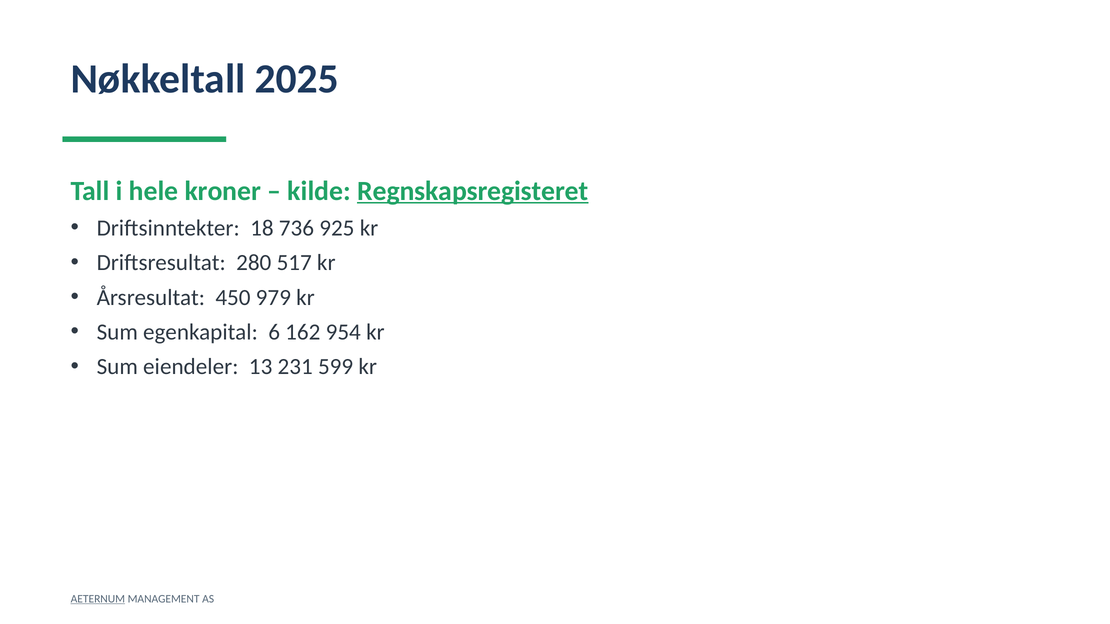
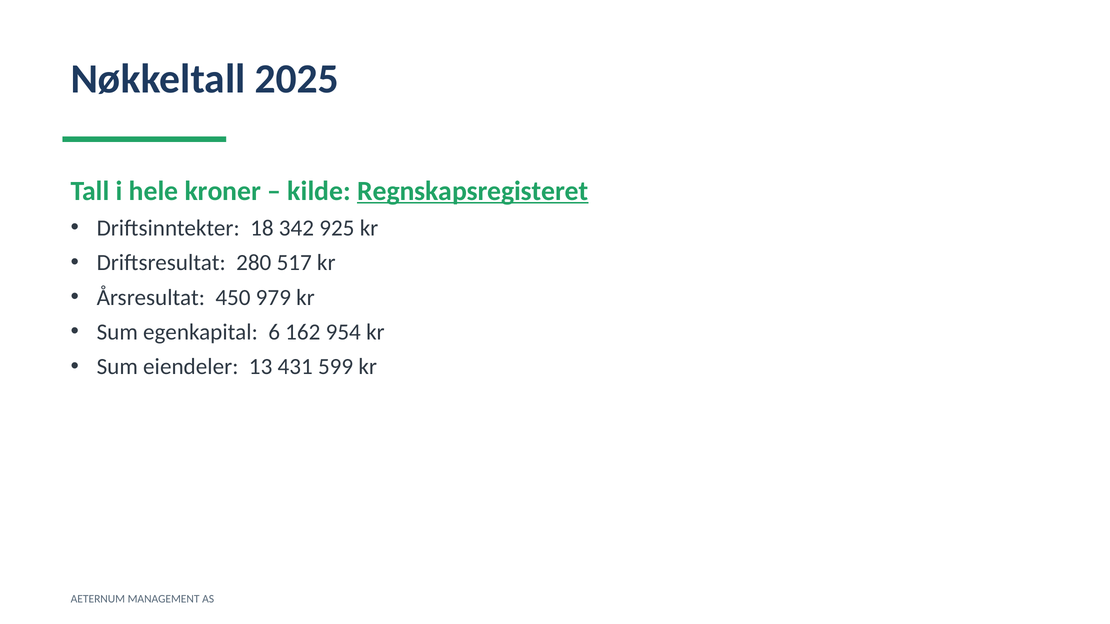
736: 736 -> 342 (296, 228)
231: 231 -> 431 (295, 367)
AETERNUM underline: present -> none (98, 599)
